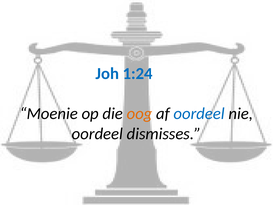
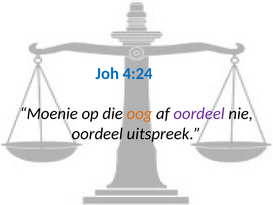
1:24: 1:24 -> 4:24 (138, 74)
oordeel colour: blue -> purple (199, 114)
dismisses: dismisses -> uitspreek (164, 134)
